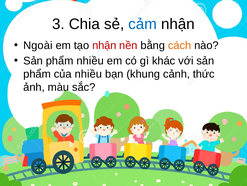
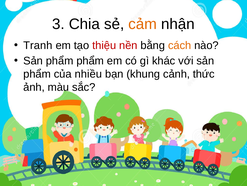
cảm colour: blue -> orange (143, 24)
Ngoài: Ngoài -> Tranh (38, 45)
tạo nhận: nhận -> thiệu (104, 45)
phẩm nhiều: nhiều -> phẩm (90, 61)
